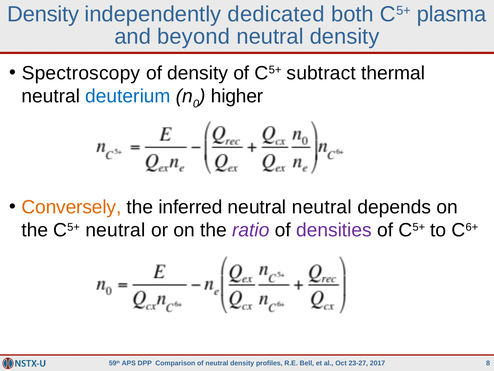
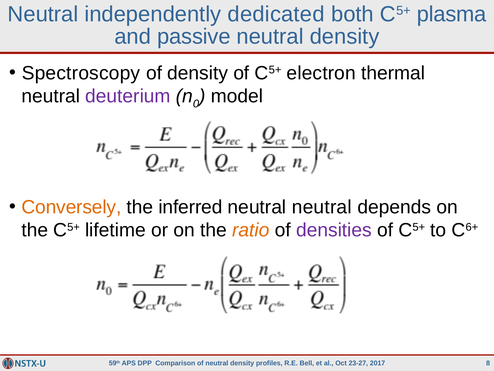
Density: Density -> Neutral (43, 14)
beyond: beyond -> passive (194, 37)
subtract: subtract -> electron (321, 73)
deuterium colour: blue -> purple (128, 96)
higher: higher -> model (237, 96)
C5+ neutral: neutral -> lifetime (115, 230)
ratio colour: purple -> orange (251, 230)
